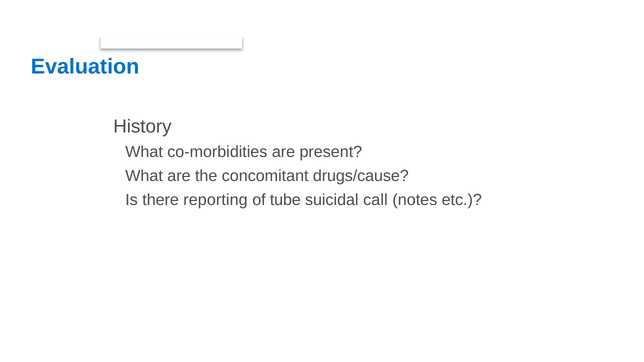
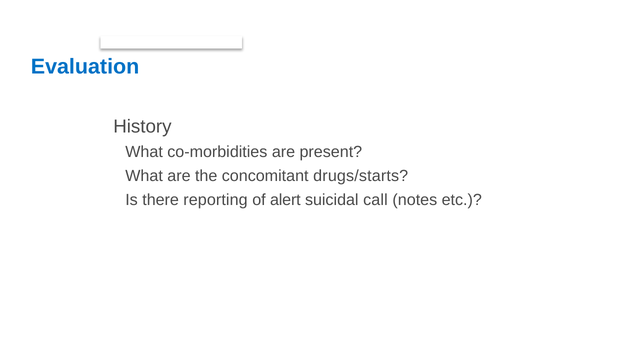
drugs/cause: drugs/cause -> drugs/starts (361, 176)
tube: tube -> alert (285, 200)
